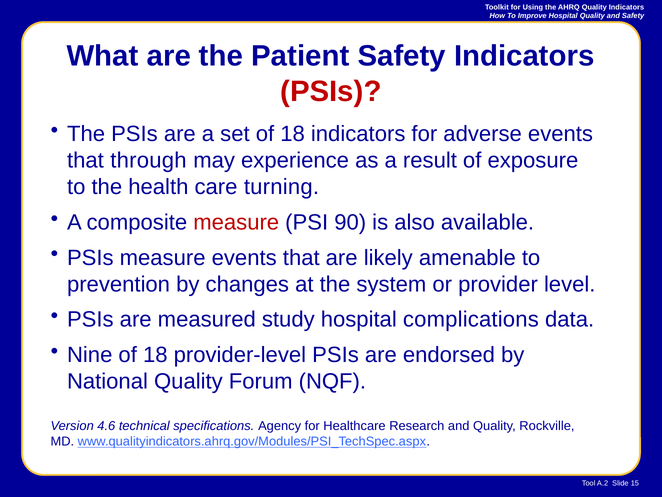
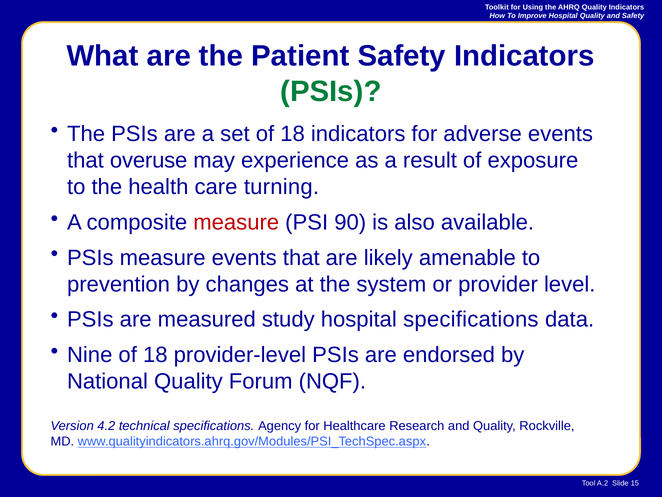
PSIs colour: red -> green (331, 91)
through: through -> overuse (149, 160)
hospital complications: complications -> specifications (471, 319)
4.6: 4.6 -> 4.2 (106, 426)
